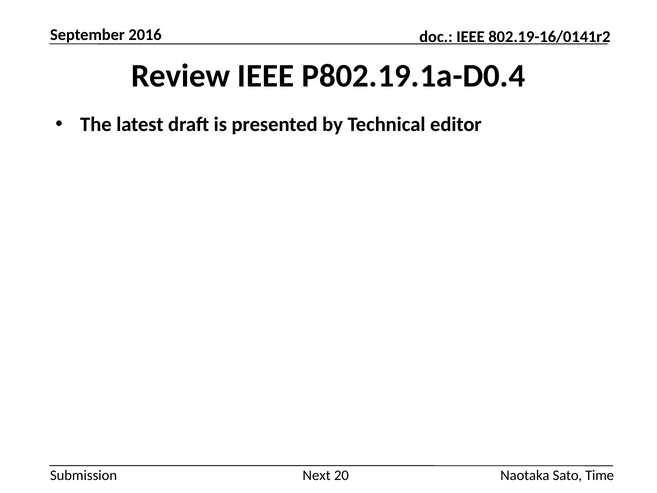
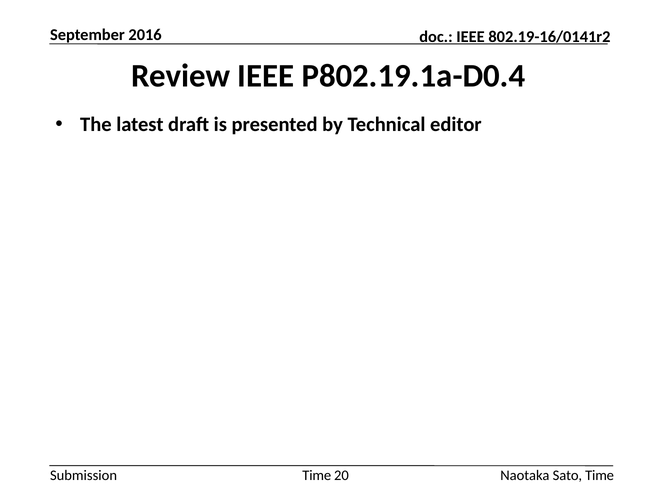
Next: Next -> Time (317, 475)
